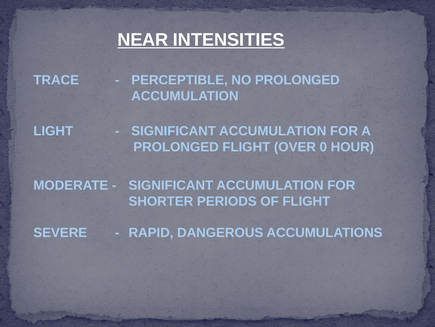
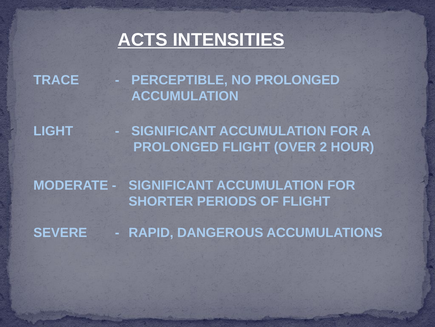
NEAR: NEAR -> ACTS (143, 40)
0: 0 -> 2 (323, 147)
